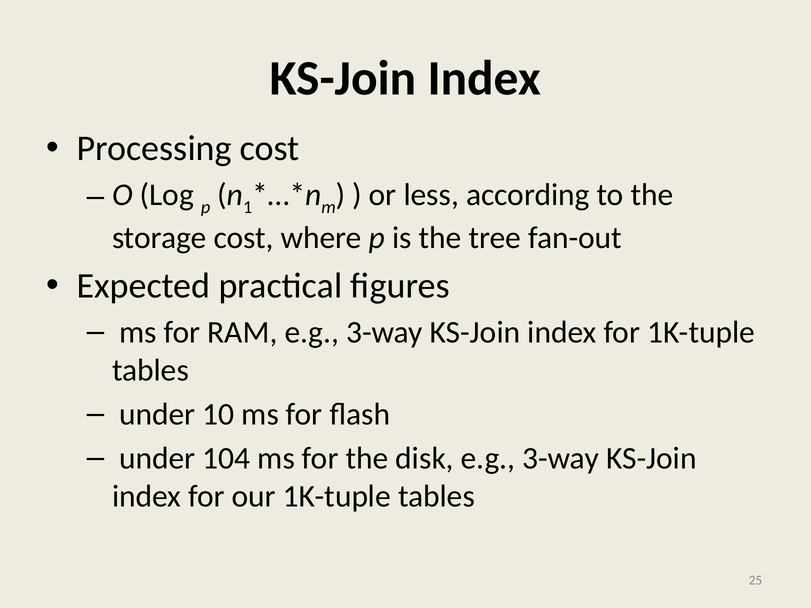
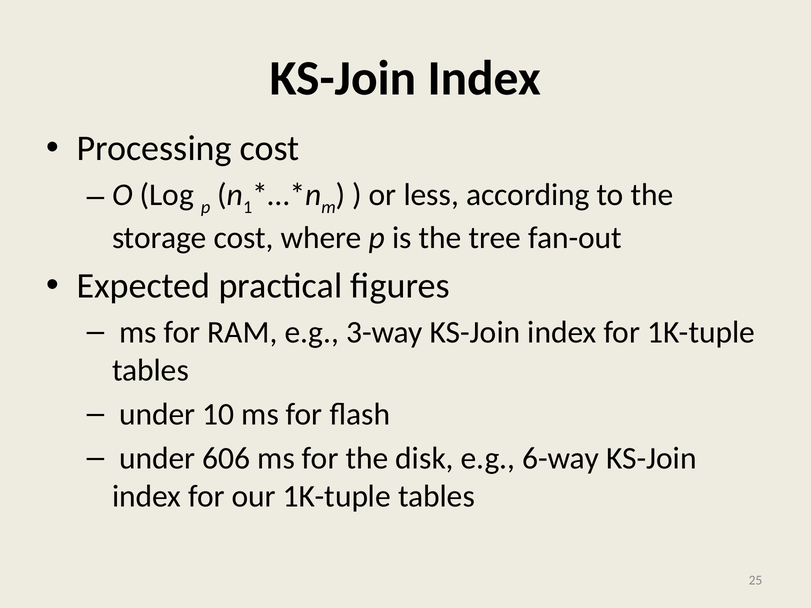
104: 104 -> 606 (226, 459)
disk e.g 3-way: 3-way -> 6-way (561, 459)
